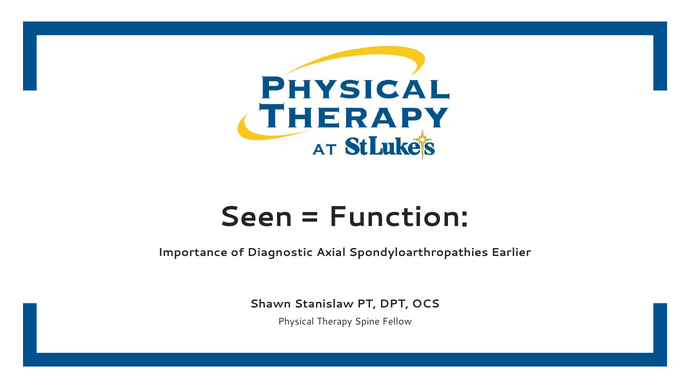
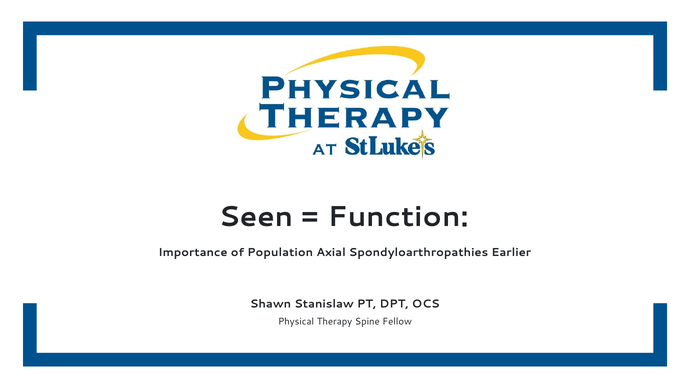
Diagnostic: Diagnostic -> Population (280, 252)
